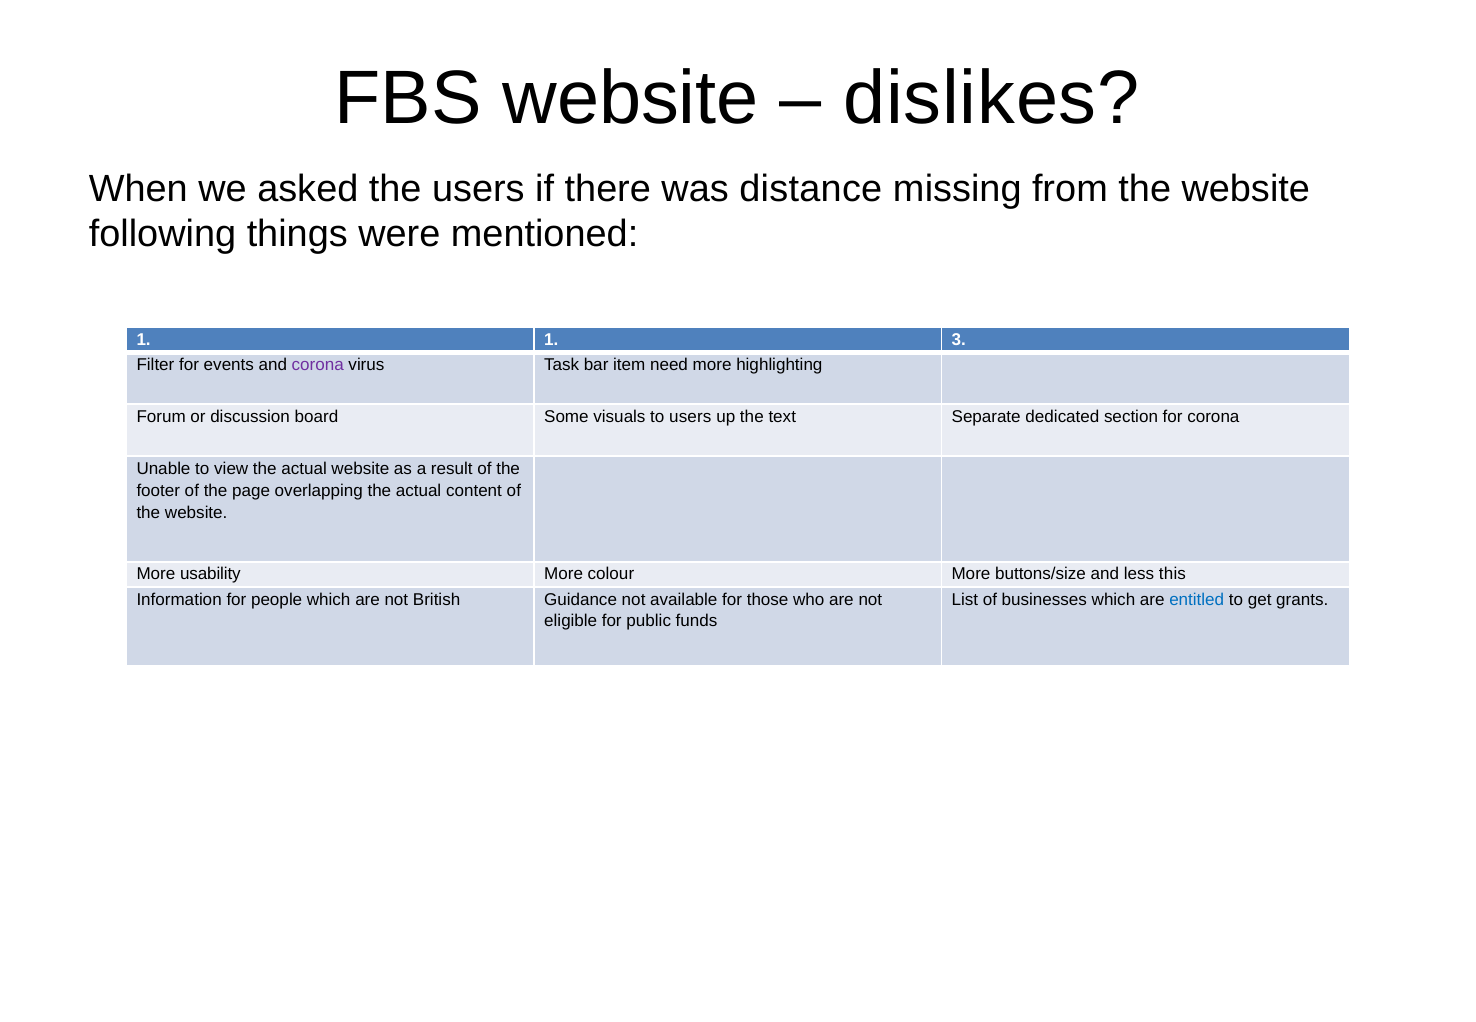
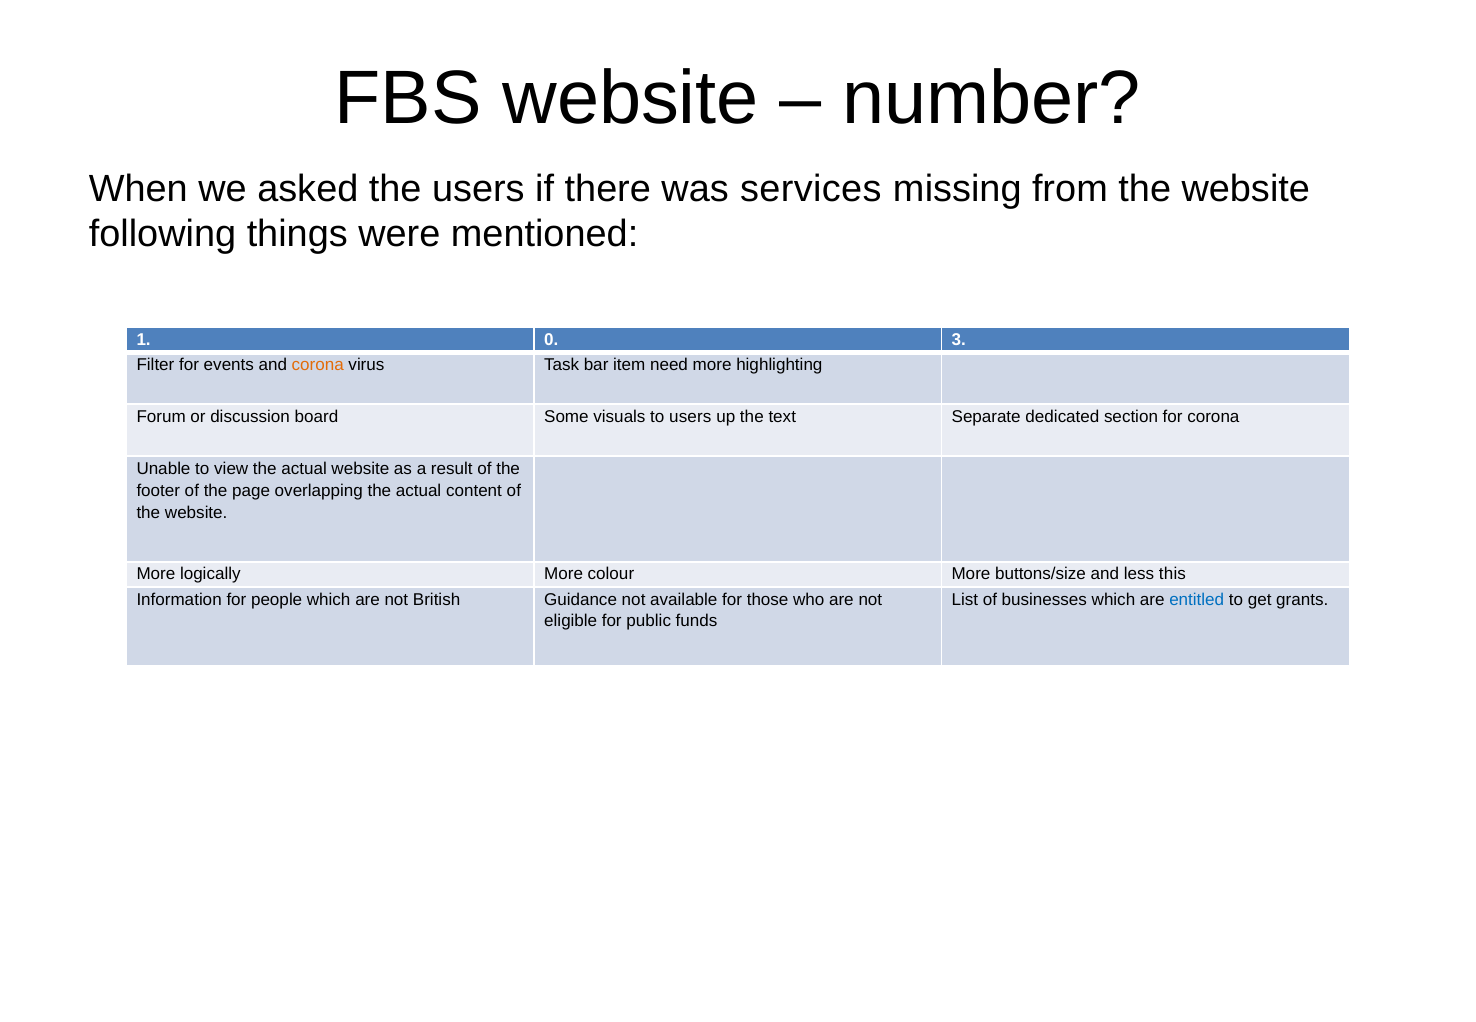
dislikes: dislikes -> number (992, 98)
distance: distance -> services (811, 189)
1 1: 1 -> 0 (551, 340)
corona colour: purple -> orange (318, 365)
usability: usability -> logically (210, 574)
